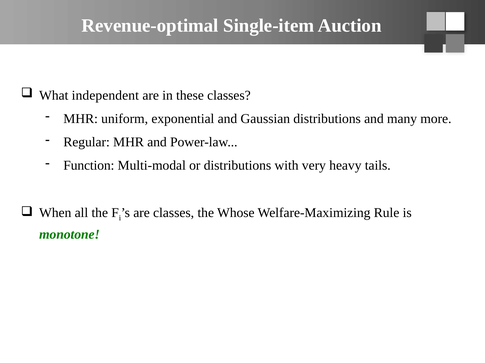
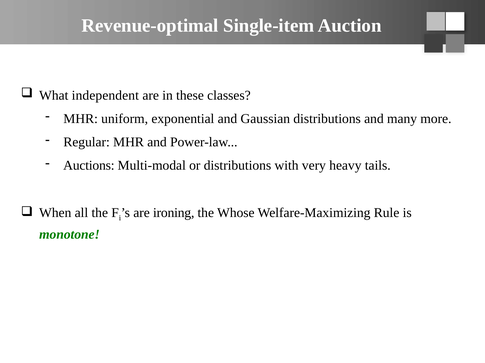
Function: Function -> Auctions (89, 166)
are classes: classes -> ironing (174, 213)
